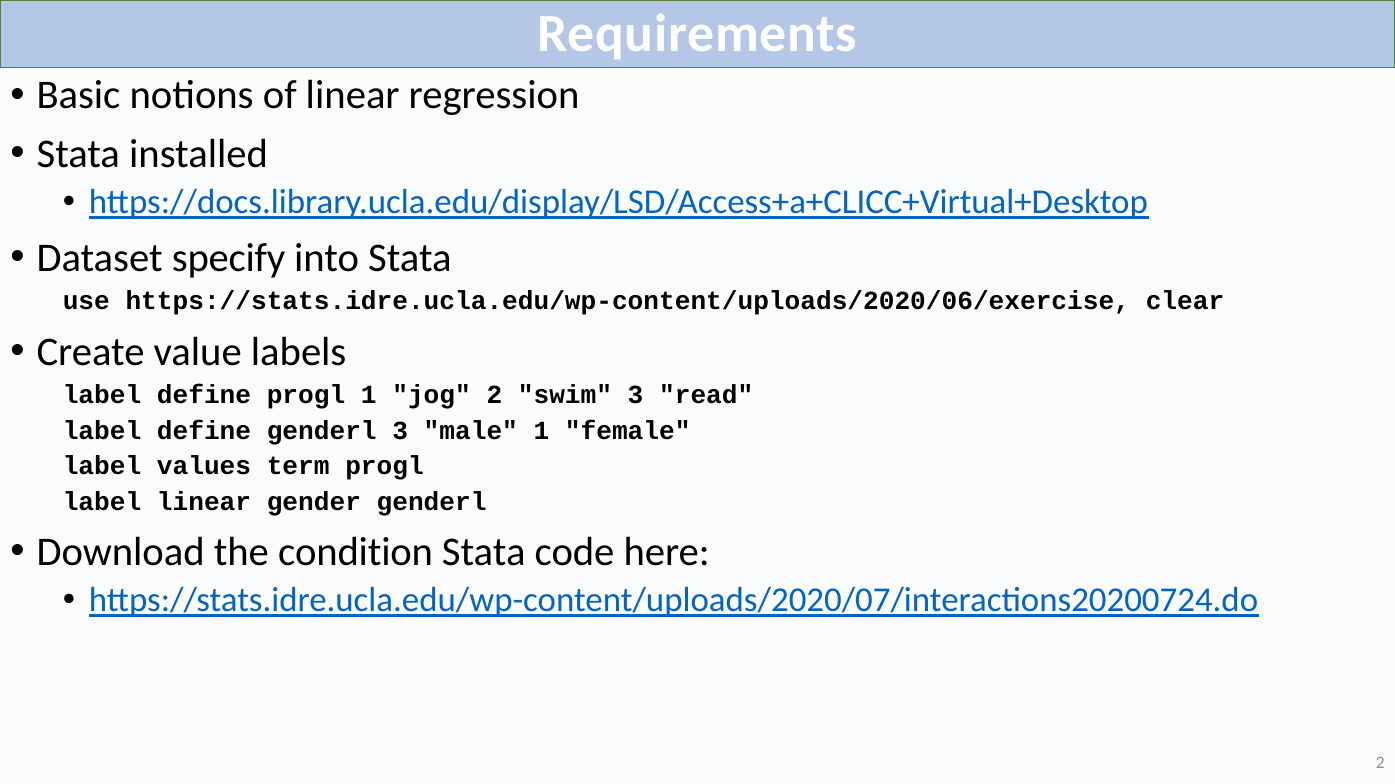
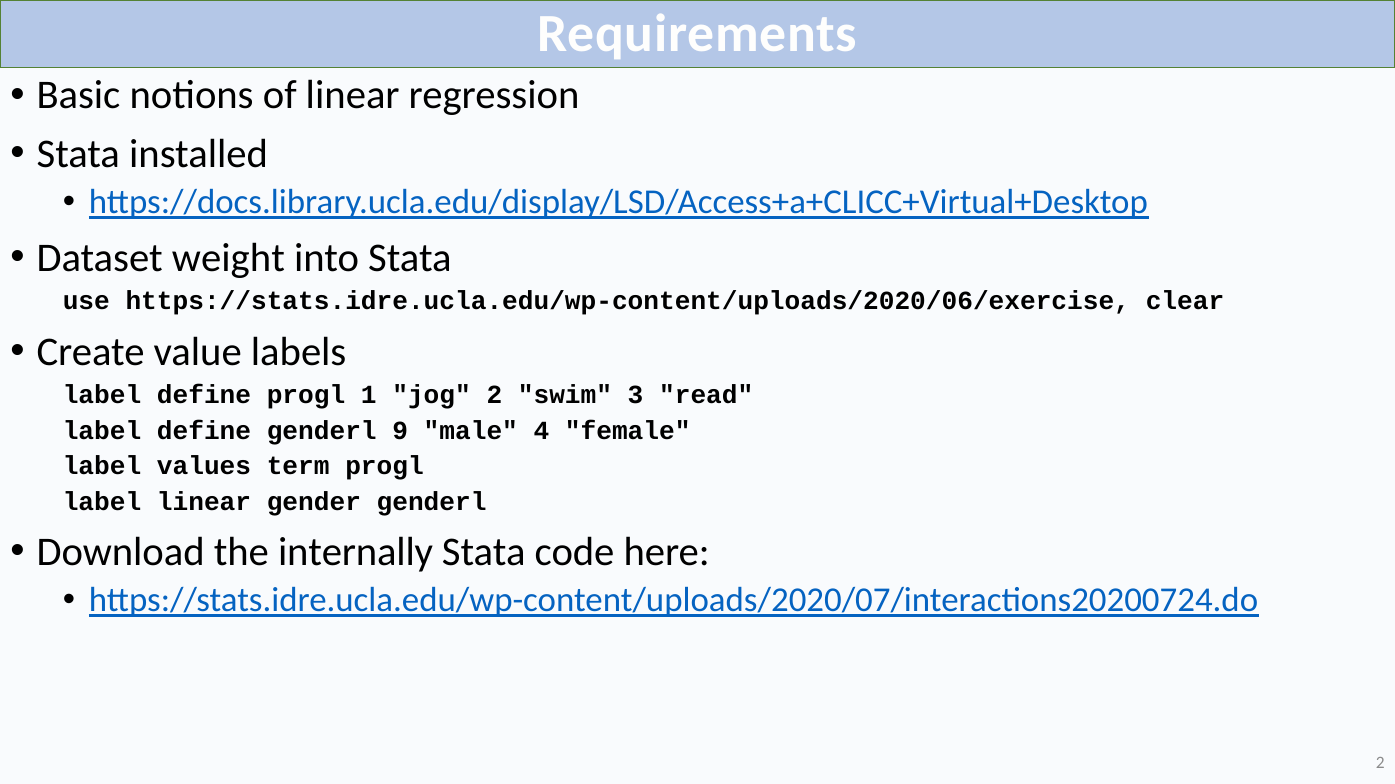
specify: specify -> weight (228, 258)
genderl 3: 3 -> 9 (400, 431)
male 1: 1 -> 4 (541, 431)
condition: condition -> internally (356, 552)
